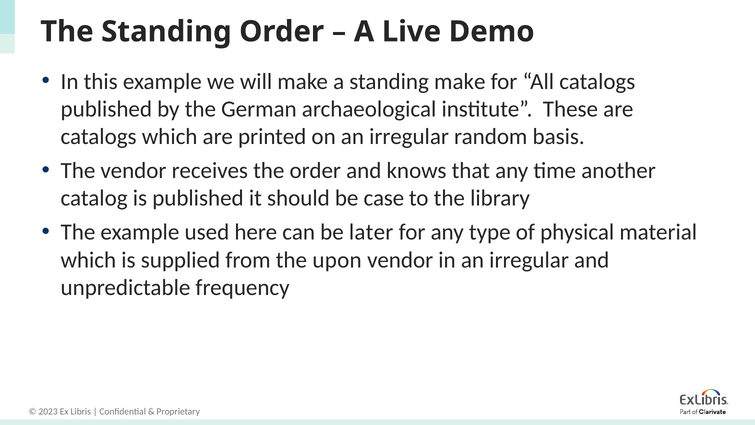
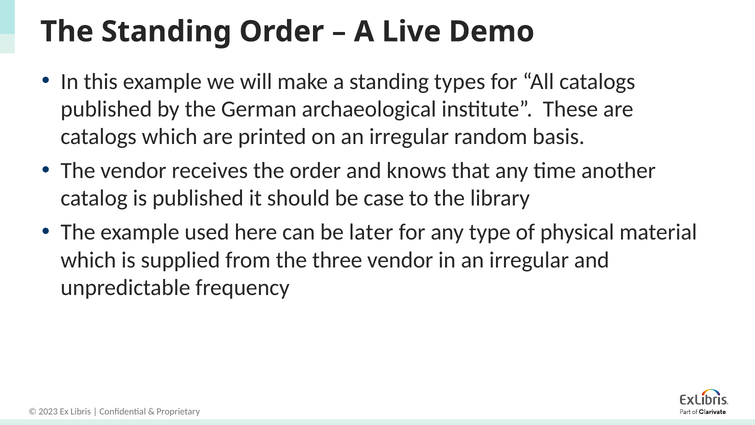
standing make: make -> types (460, 81)
upon: upon -> three (337, 260)
